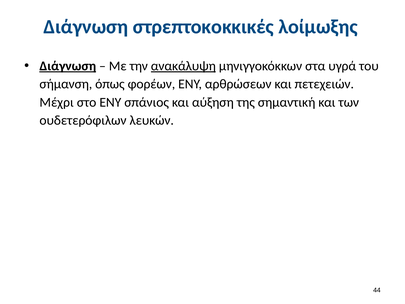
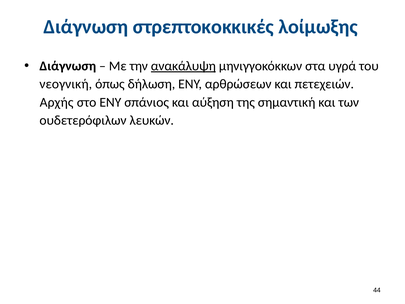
Διάγνωση underline: present -> none (68, 66)
σήμανση: σήμανση -> νεογνική (66, 84)
φορέων: φορέων -> δήλωση (151, 84)
Μέχρι: Μέχρι -> Αρχής (57, 102)
